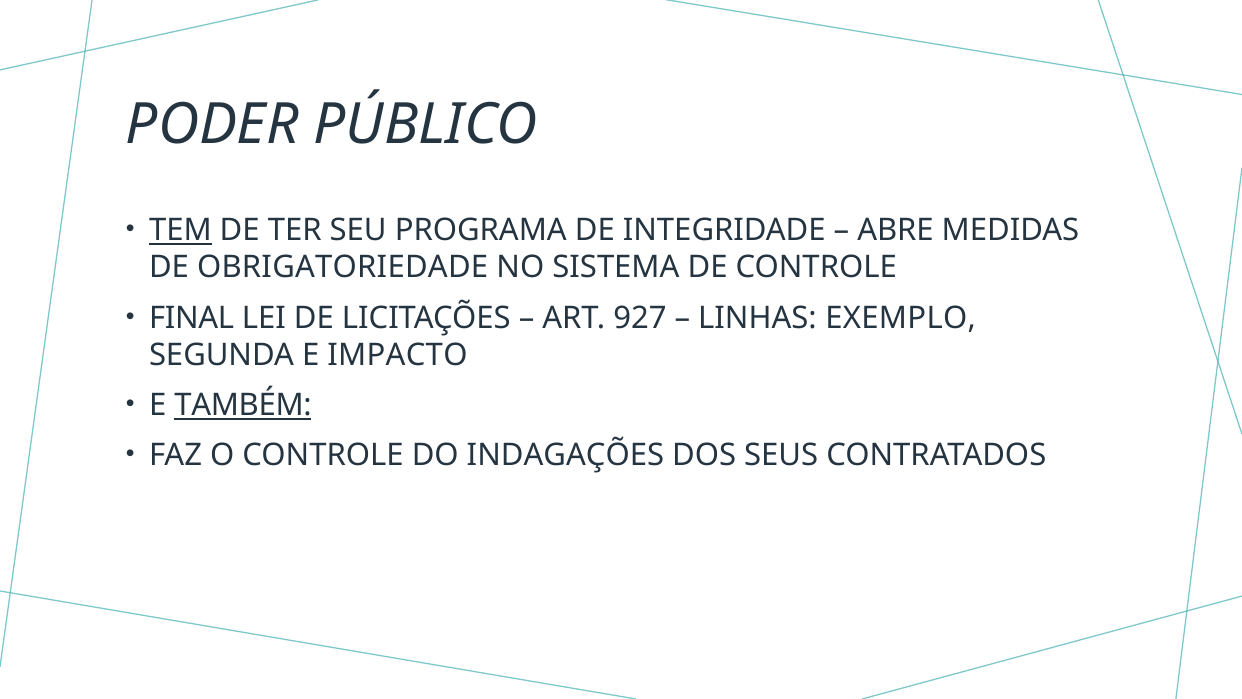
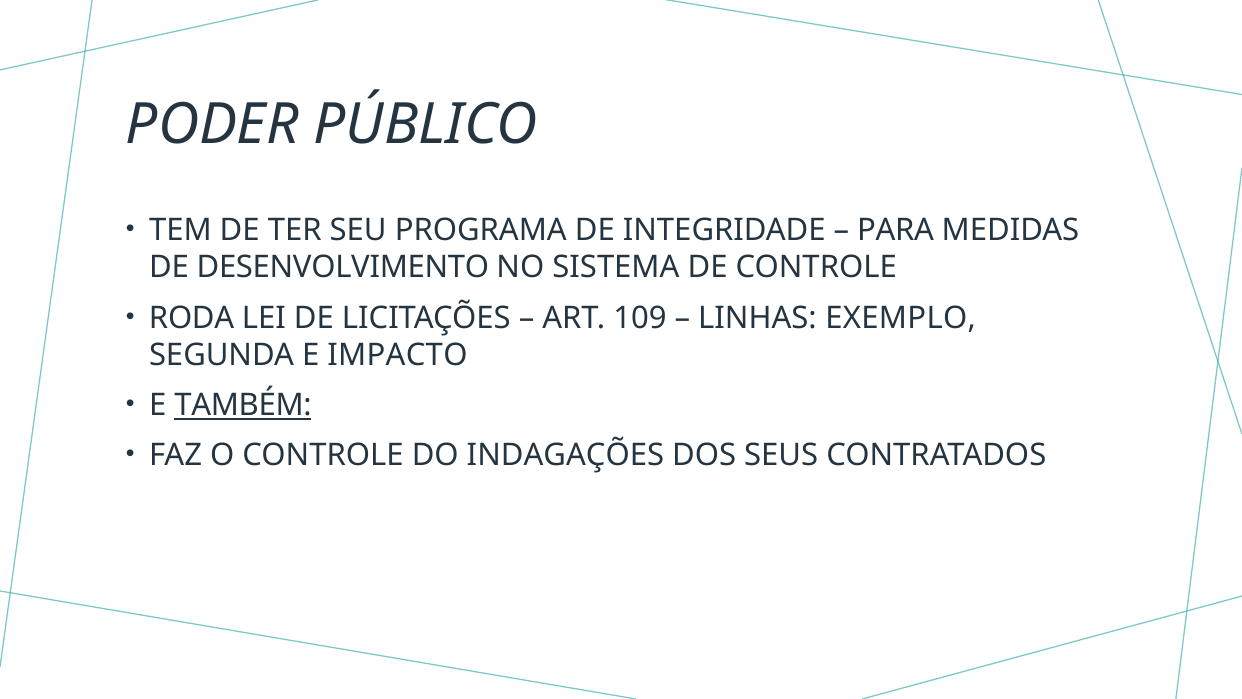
TEM underline: present -> none (180, 230)
ABRE: ABRE -> PARA (896, 230)
OBRIGATORIEDADE: OBRIGATORIEDADE -> DESENVOLVIMENTO (343, 267)
FINAL: FINAL -> RODA (192, 318)
927: 927 -> 109 (640, 318)
